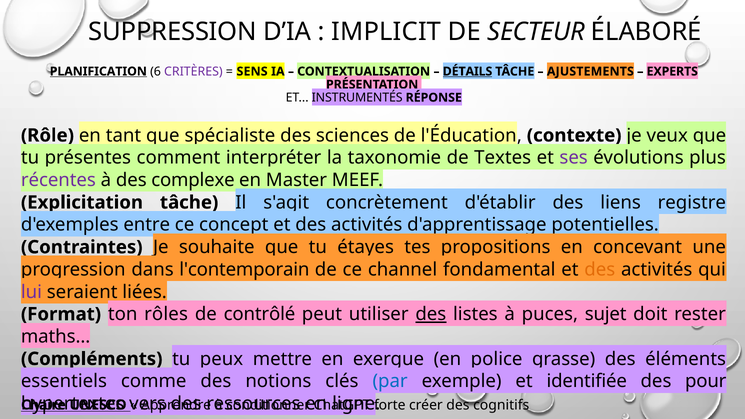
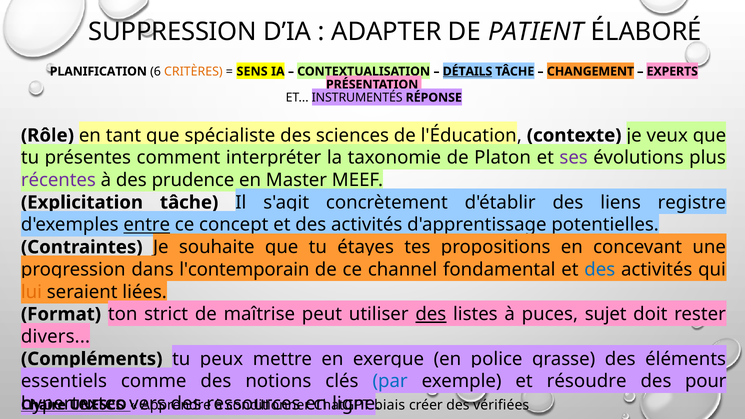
IMPLICIT: IMPLICIT -> ADAPTER (386, 32)
SECTEUR: SECTEUR -> PATIENT (536, 32)
PLANIFICATION underline: present -> none (98, 71)
CRITÈRES colour: purple -> orange (193, 71)
AJUSTEMENTS: AJUSTEMENTS -> CHANGEMENT (590, 71)
Textes: Textes -> Platon (503, 158)
complexe: complexe -> prudence (193, 180)
entre underline: none -> present (147, 225)
des colour: orange -> blue (600, 270)
lui colour: purple -> orange (31, 292)
rôles: rôles -> strict (166, 314)
contrôlé: contrôlé -> maîtrise (259, 314)
maths: maths -> divers (55, 337)
identifiée: identifiée -> résoudre (587, 381)
forte: forte -> biais (390, 405)
cognitifs: cognitifs -> vérifiées (501, 405)
